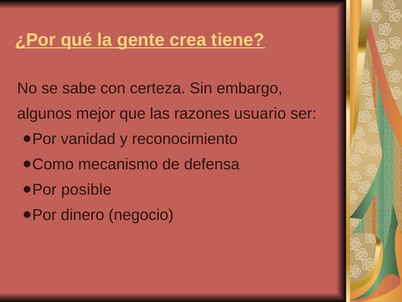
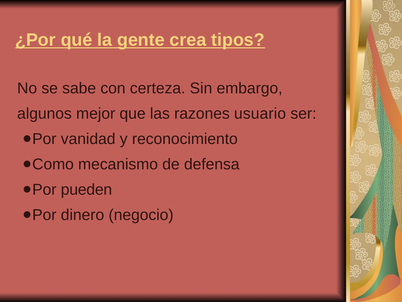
tiene: tiene -> tipos (238, 40)
posible: posible -> pueden (86, 189)
